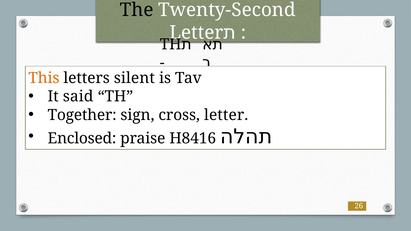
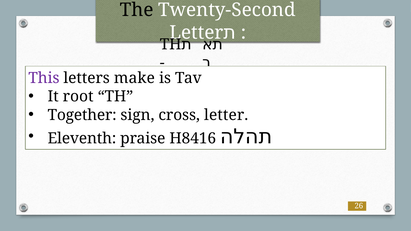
This colour: orange -> purple (44, 78)
silent: silent -> make (134, 78)
said: said -> root (78, 97)
Enclosed: Enclosed -> Eleventh (82, 139)
